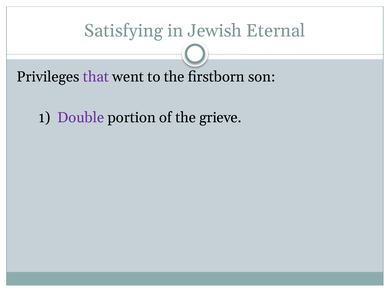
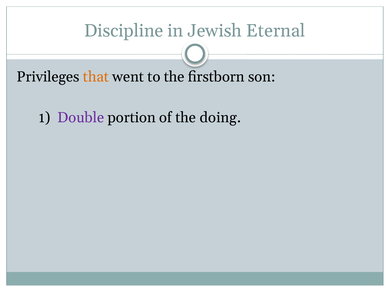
Satisfying: Satisfying -> Discipline (124, 31)
that colour: purple -> orange (96, 77)
grieve: grieve -> doing (220, 118)
